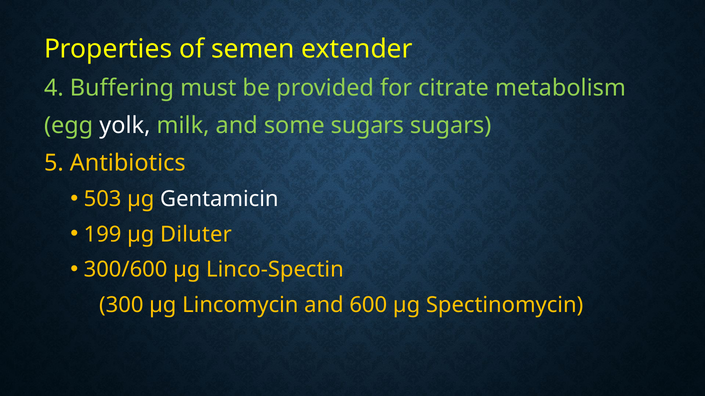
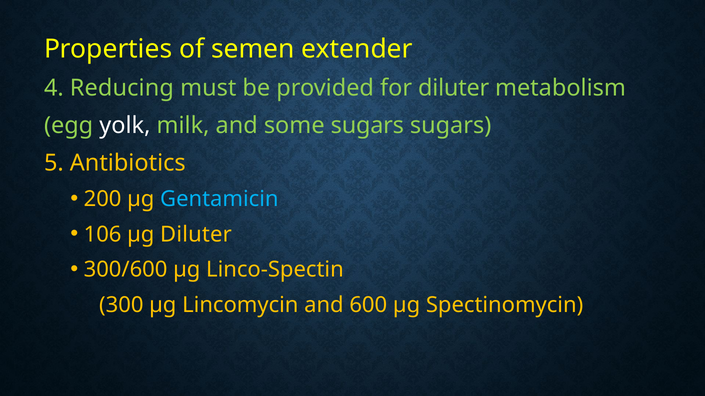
Buffering: Buffering -> Reducing (122, 88)
for citrate: citrate -> diluter (454, 88)
503: 503 -> 200 (103, 199)
Gentamicin colour: white -> light blue (219, 199)
199: 199 -> 106 (103, 235)
